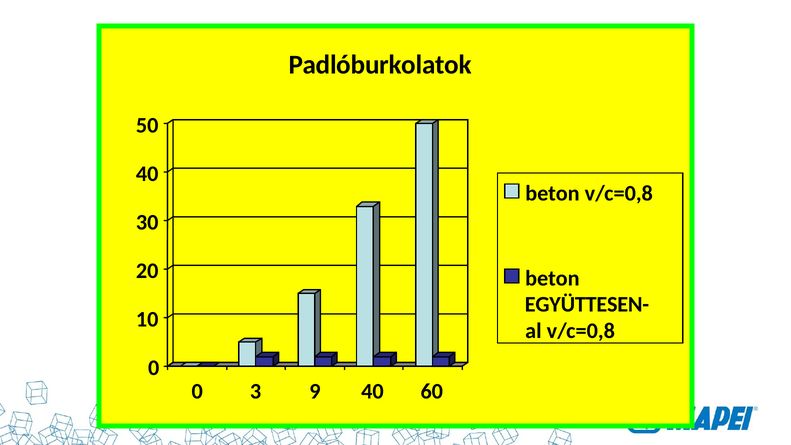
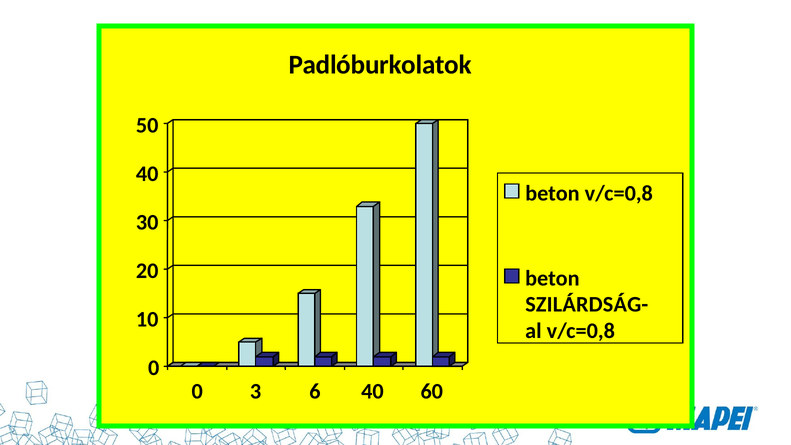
EGYÜTTESEN-: EGYÜTTESEN- -> SZILÁRDSÁG- (587, 305)
9: 9 -> 6 (315, 391)
